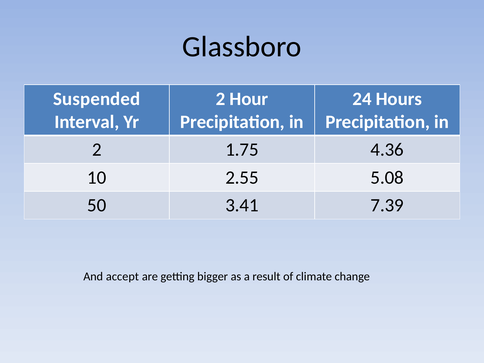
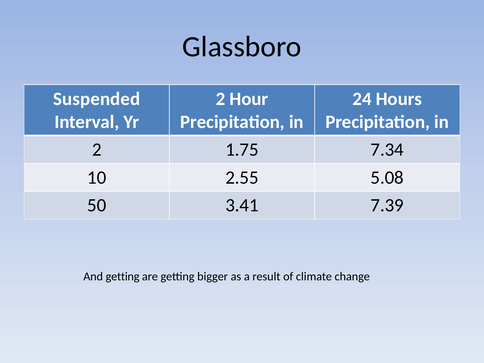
4.36: 4.36 -> 7.34 (387, 150)
And accept: accept -> getting (123, 277)
